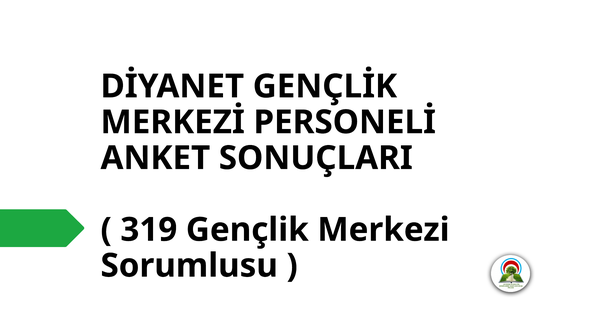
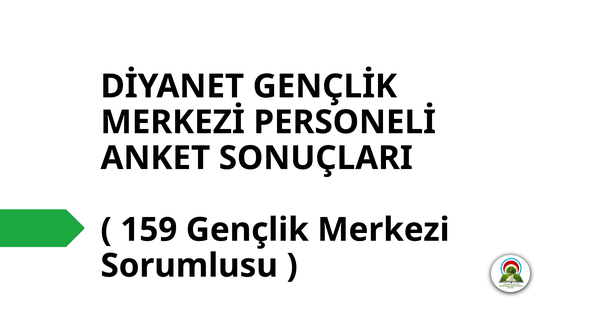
319: 319 -> 159 (149, 230)
